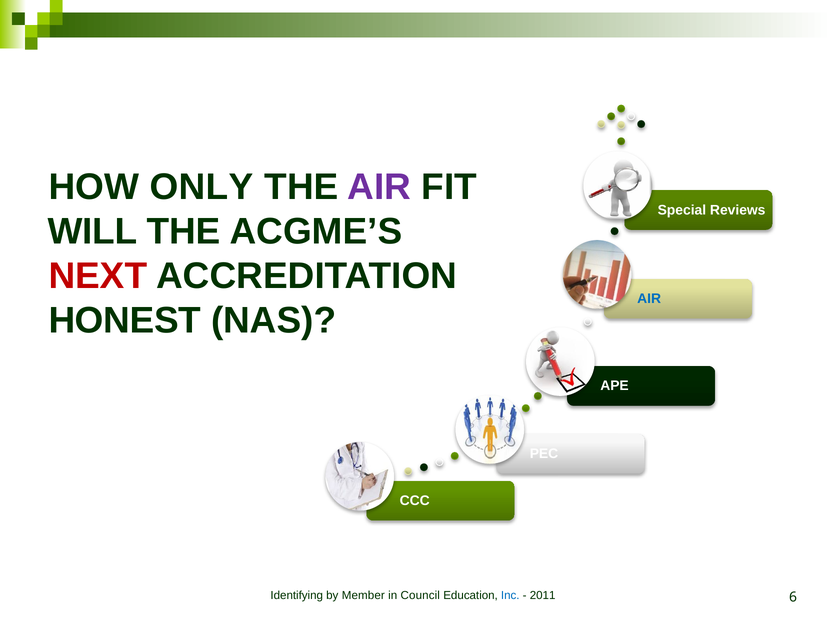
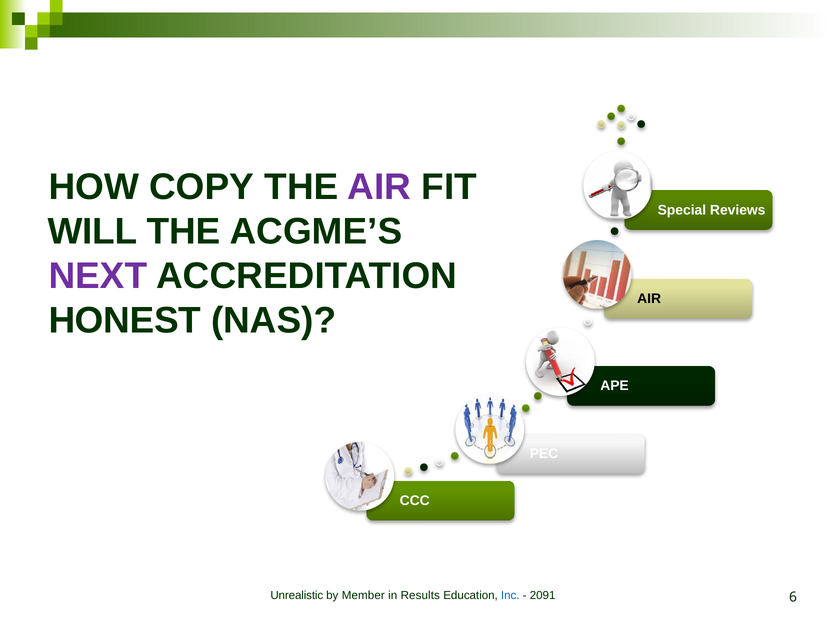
ONLY: ONLY -> COPY (202, 187)
NEXT colour: red -> purple (98, 276)
AIR colour: blue -> black (649, 299)
Identifying: Identifying -> Unrealistic (297, 595)
Council: Council -> Results (420, 595)
2011: 2011 -> 2091 (543, 595)
